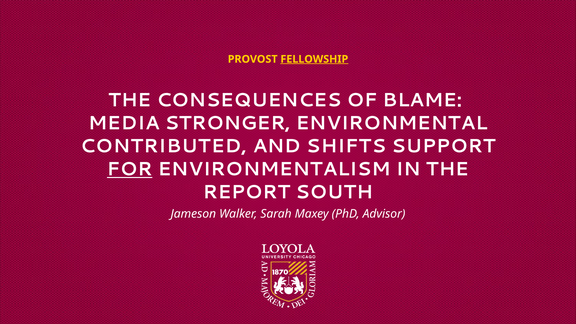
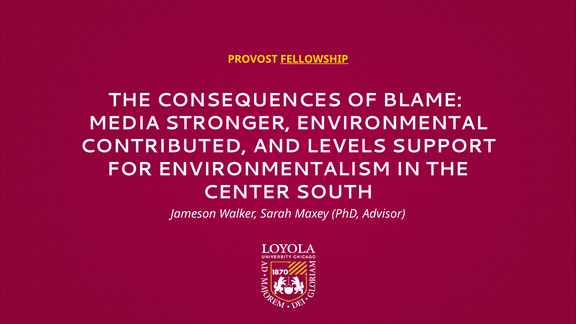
SHIFTS: SHIFTS -> LEVELS (346, 146)
FOR underline: present -> none (130, 169)
REPORT: REPORT -> CENTER (247, 192)
